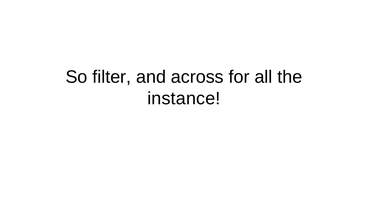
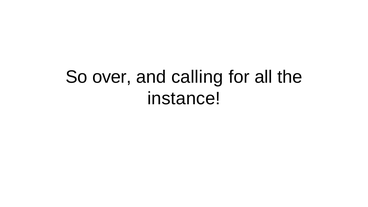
filter: filter -> over (112, 77)
across: across -> calling (197, 77)
